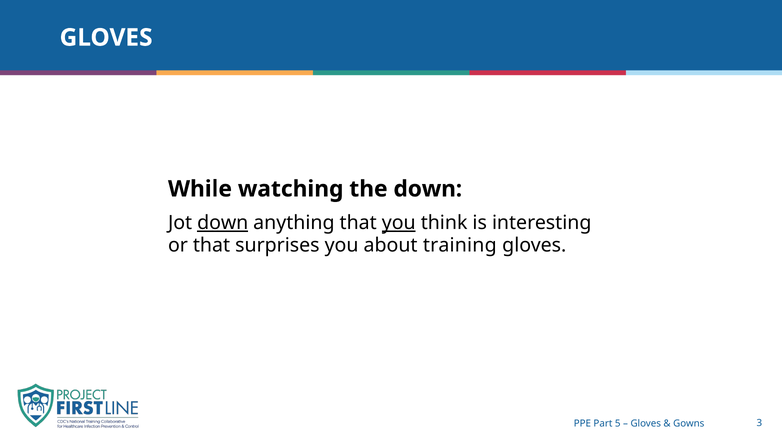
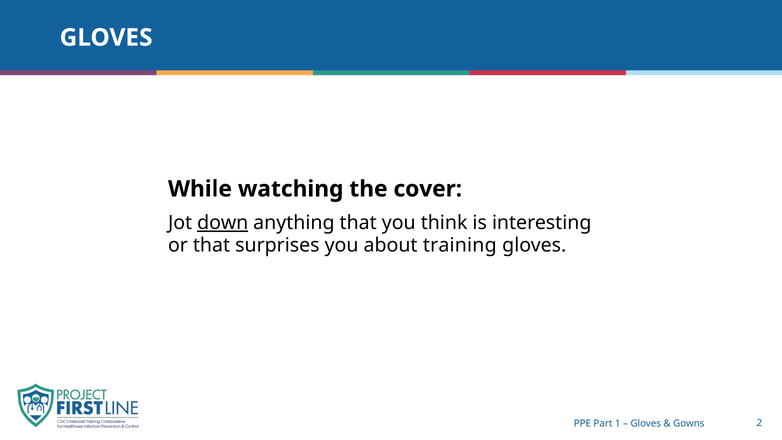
the down: down -> cover (428, 189)
you underline: present -> none (399, 223)
5: 5 -> 1 (618, 424)
3: 3 -> 2 (759, 423)
